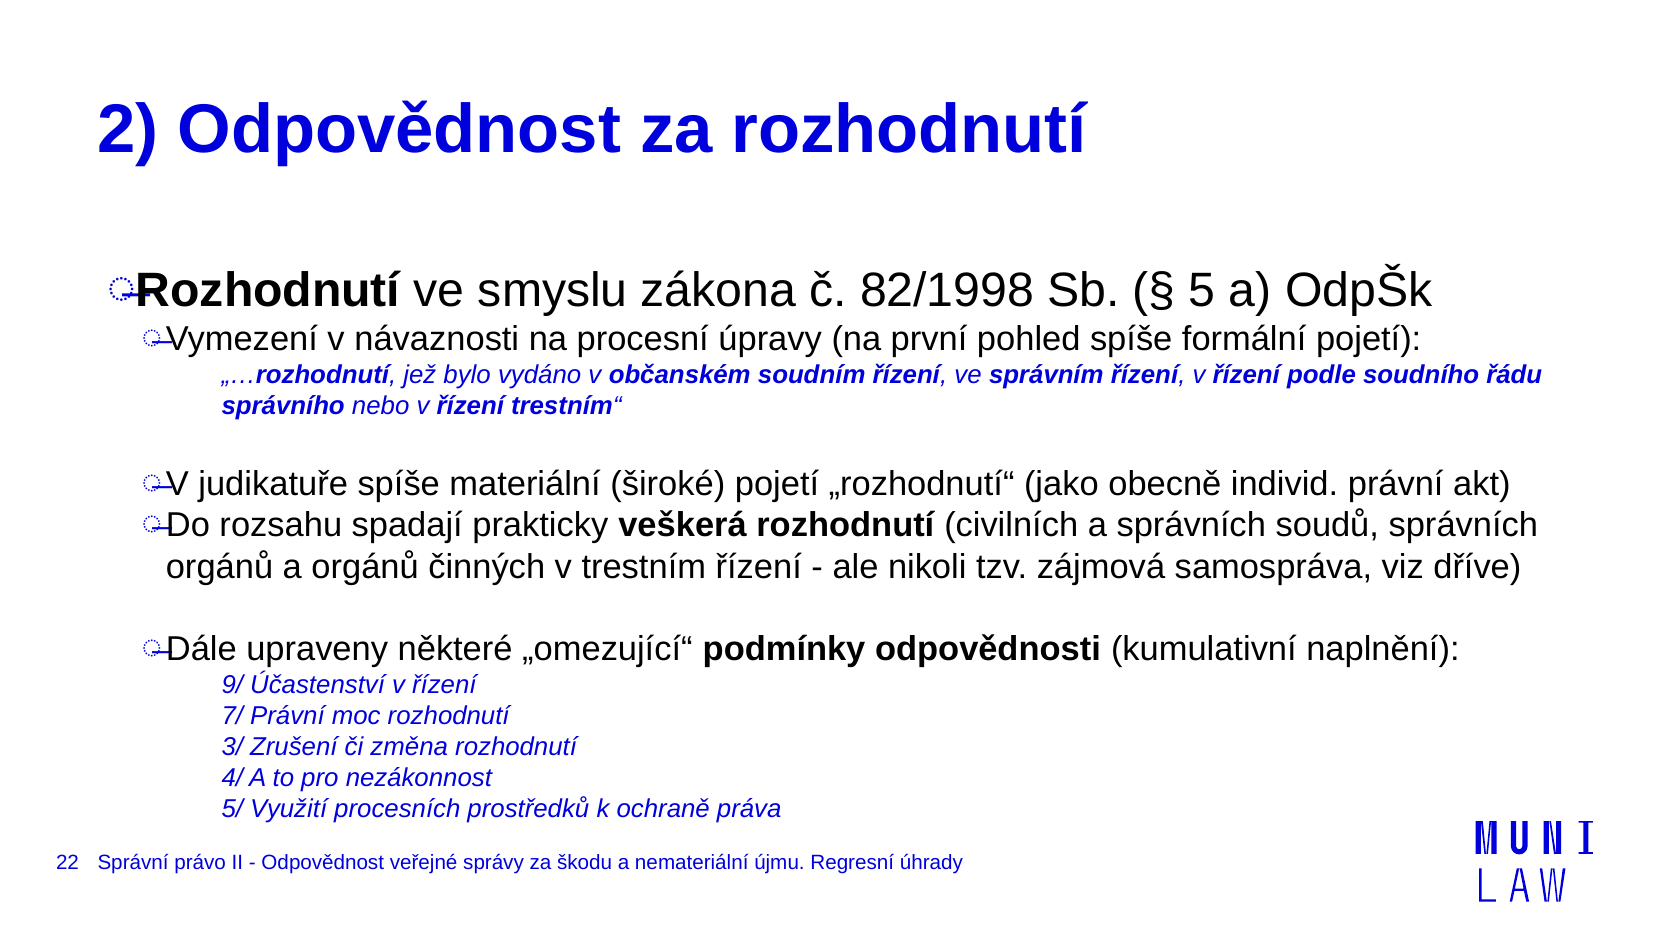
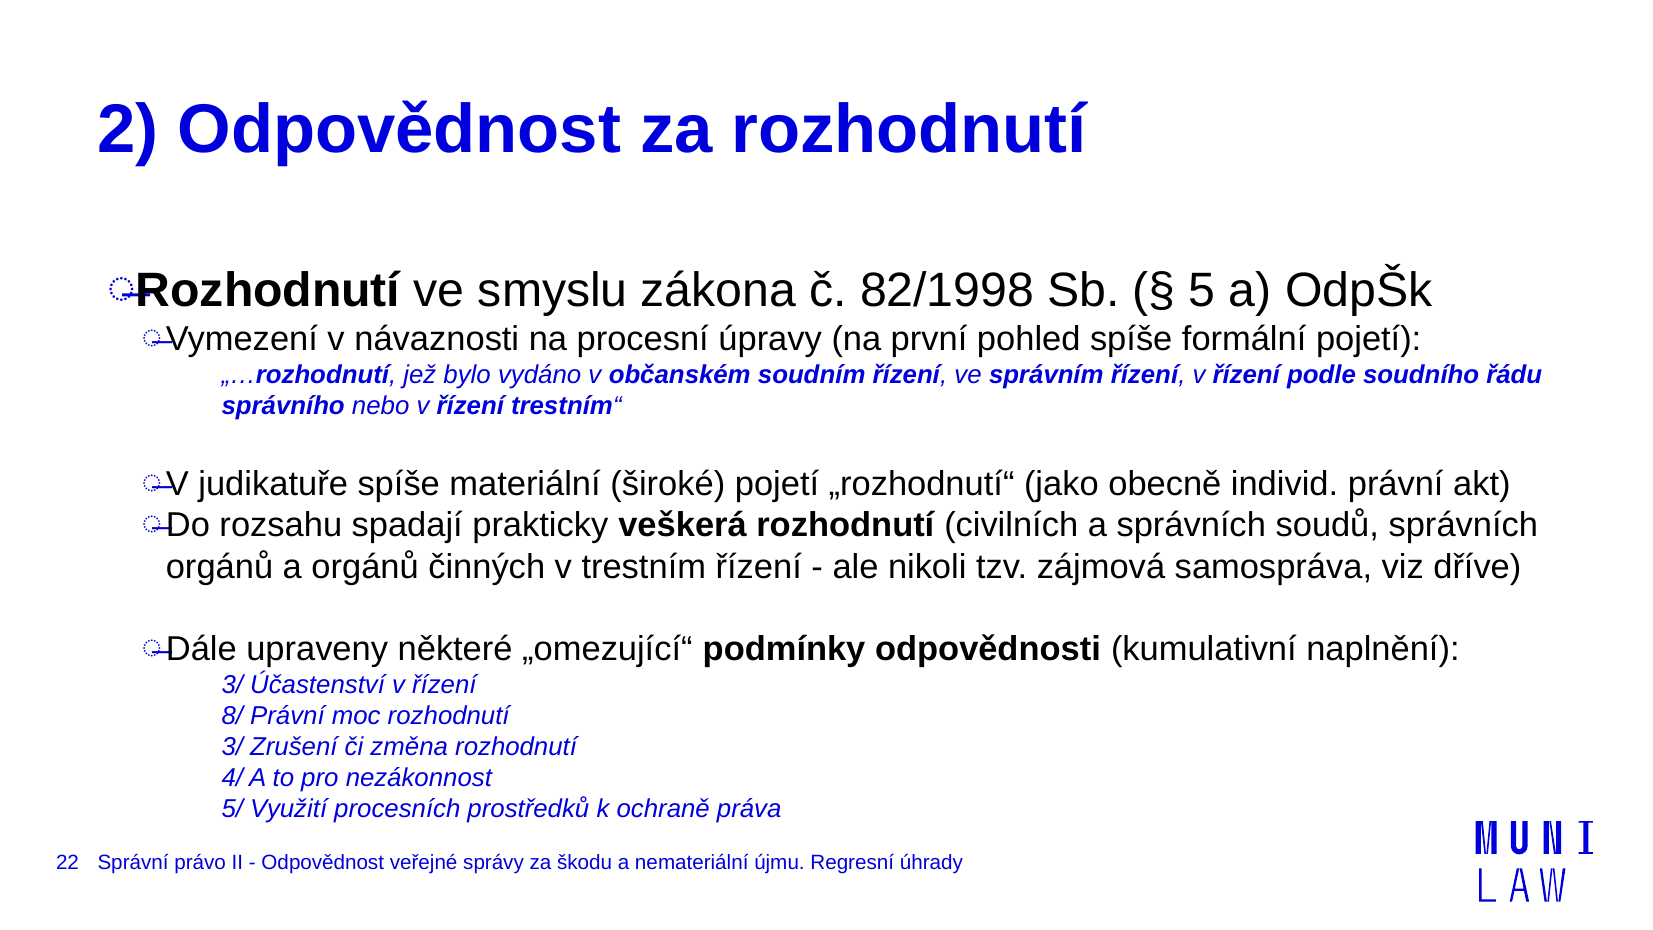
9/: 9/ -> 3/ (232, 685)
7/: 7/ -> 8/ (232, 716)
